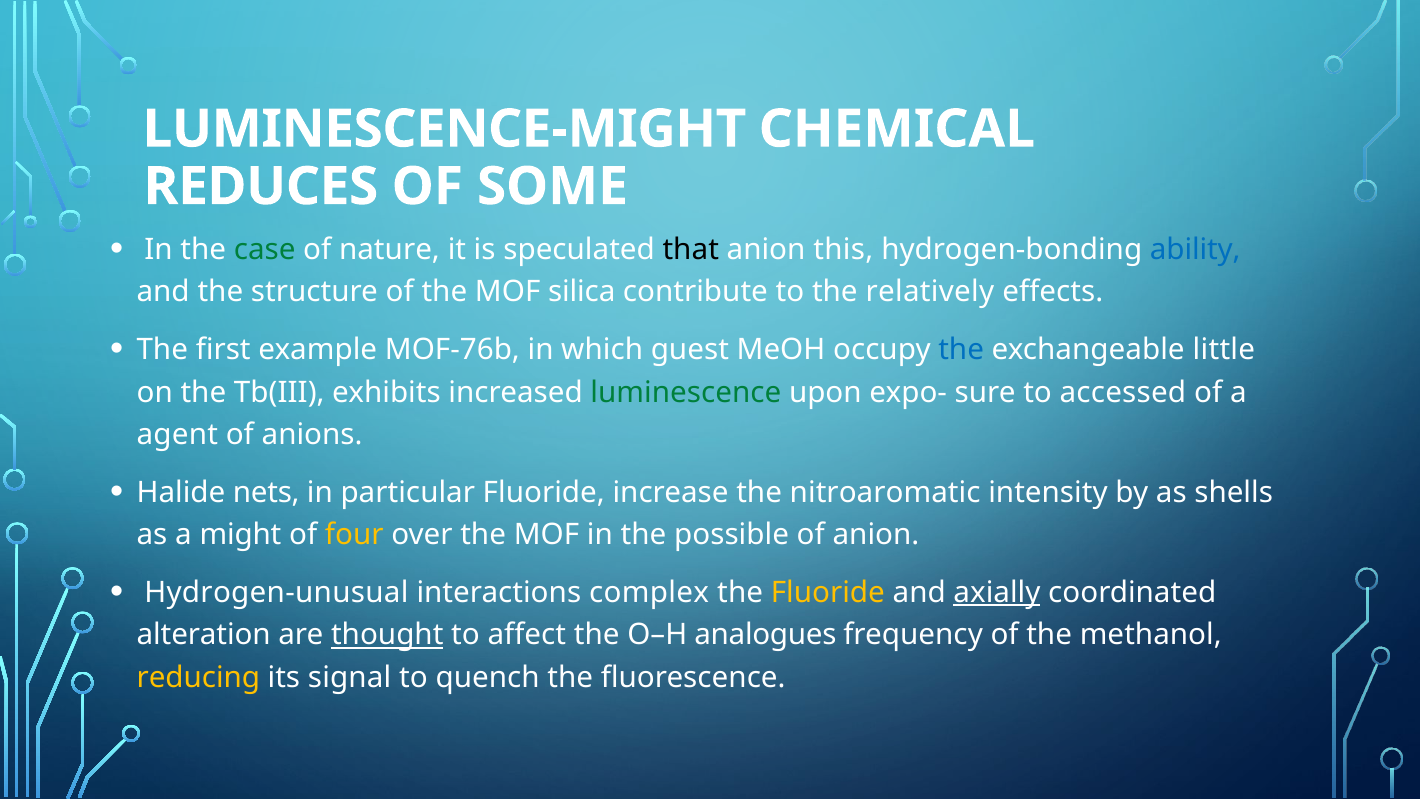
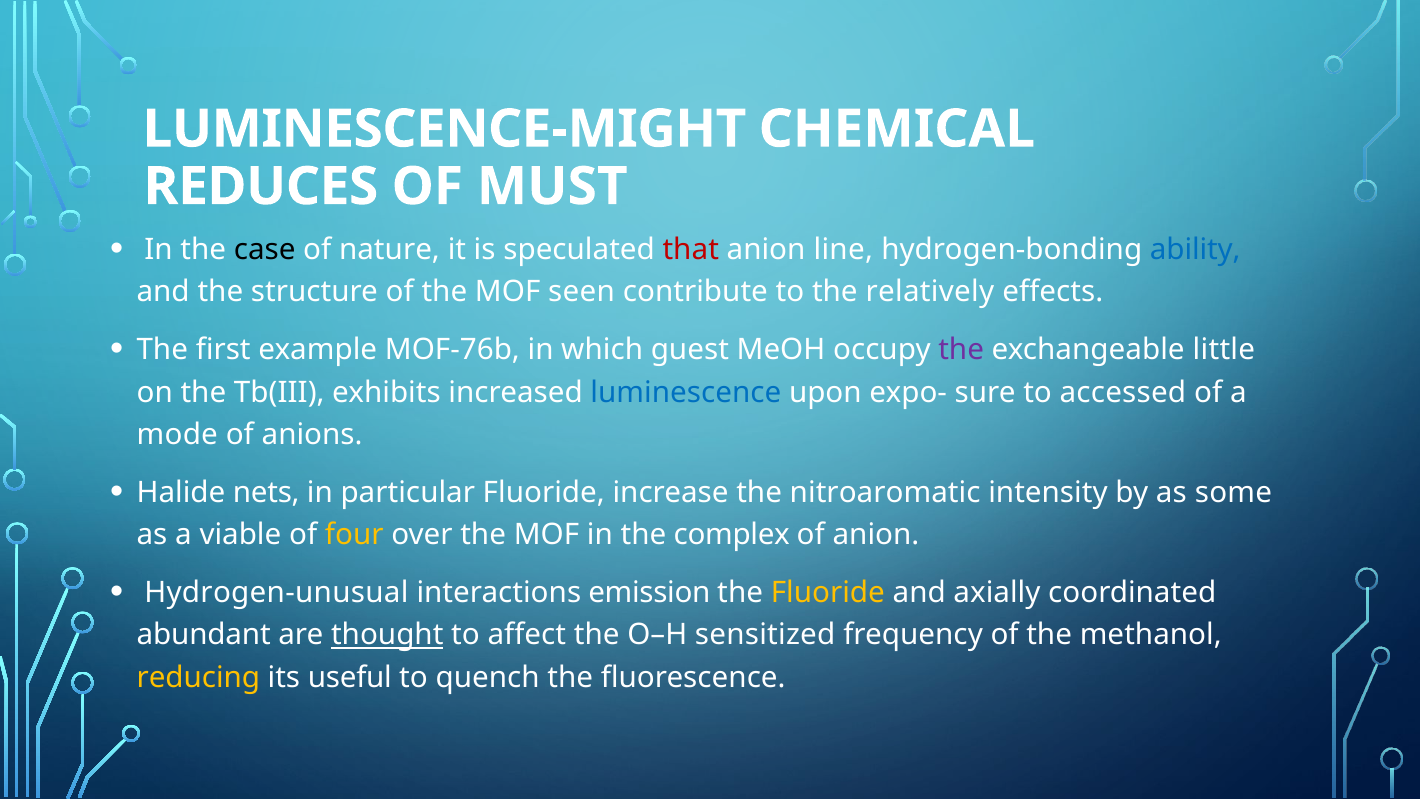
SOME: SOME -> MUST (552, 187)
case colour: green -> black (265, 250)
that colour: black -> red (691, 250)
this: this -> line (843, 250)
silica: silica -> seen (582, 292)
the colour: blue -> purple (961, 350)
luminescence colour: green -> blue (686, 392)
agent: agent -> mode (177, 435)
shells: shells -> some (1233, 492)
might: might -> viable (240, 535)
possible: possible -> complex (732, 535)
complex: complex -> emission (649, 592)
axially underline: present -> none (997, 592)
alteration: alteration -> abundant (204, 635)
analogues: analogues -> sensitized (765, 635)
signal: signal -> useful (350, 677)
